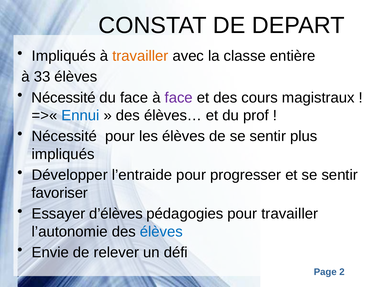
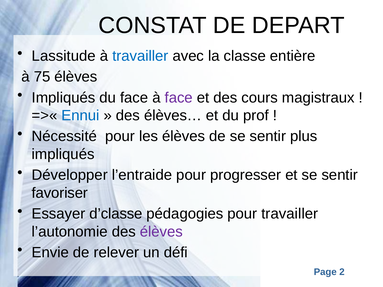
Impliqués: Impliqués -> Lassitude (64, 56)
travailler colour: orange -> blue (140, 56)
33: 33 -> 75 (42, 77)
Nécessité: Nécessité -> Impliqués (63, 98)
d’élèves: d’élèves -> d’classe (116, 214)
élèves colour: blue -> purple (161, 232)
